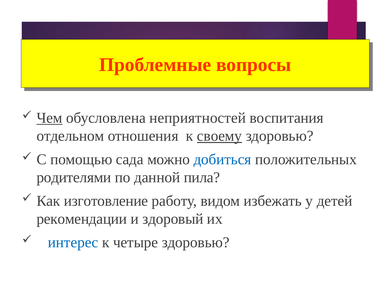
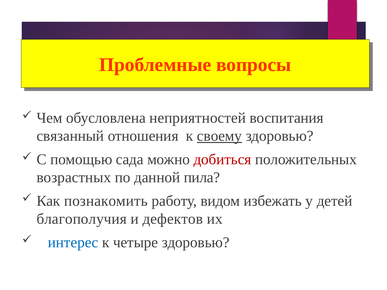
Чем underline: present -> none (49, 118)
отдельном: отдельном -> связанный (70, 136)
добиться colour: blue -> red (223, 160)
родителями: родителями -> возрастных (74, 178)
изготовление: изготовление -> познакомить (106, 201)
рекомендации: рекомендации -> благополучия (82, 219)
здоровый: здоровый -> дефектов (173, 219)
